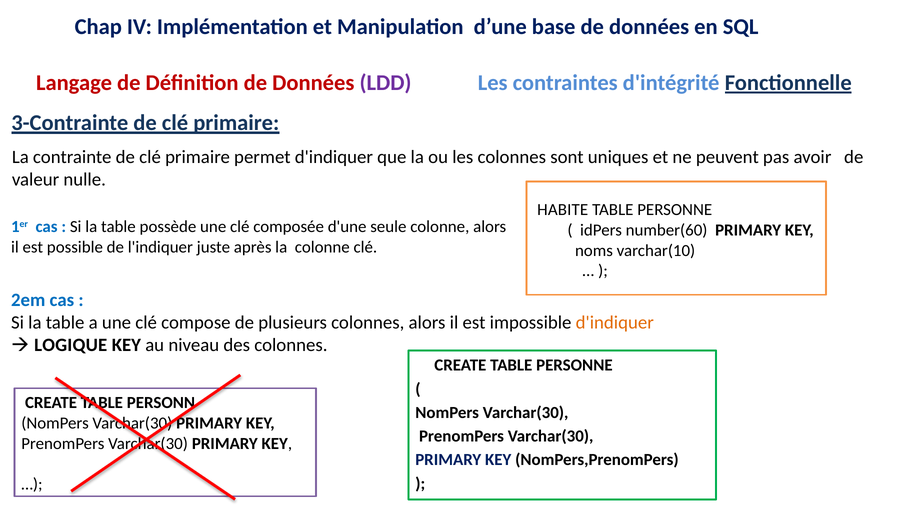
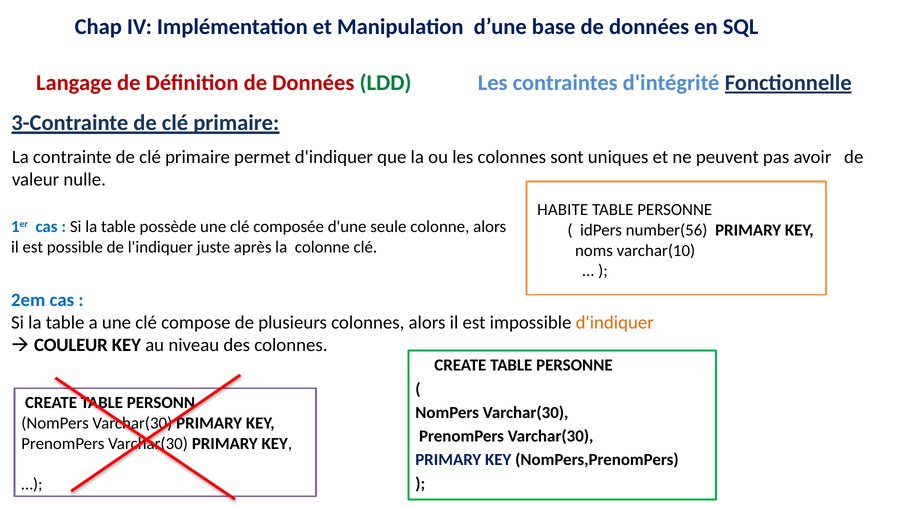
LDD colour: purple -> green (386, 83)
number(60: number(60 -> number(56 (667, 230)
LOGIQUE: LOGIQUE -> COULEUR (71, 345)
